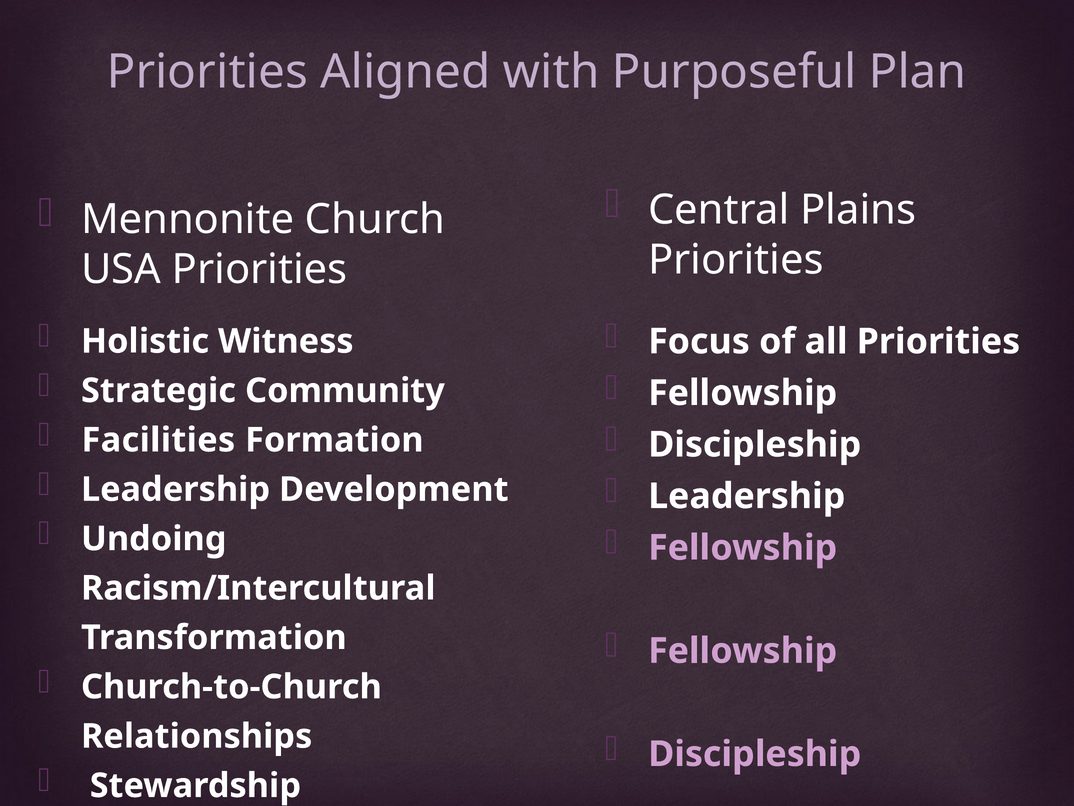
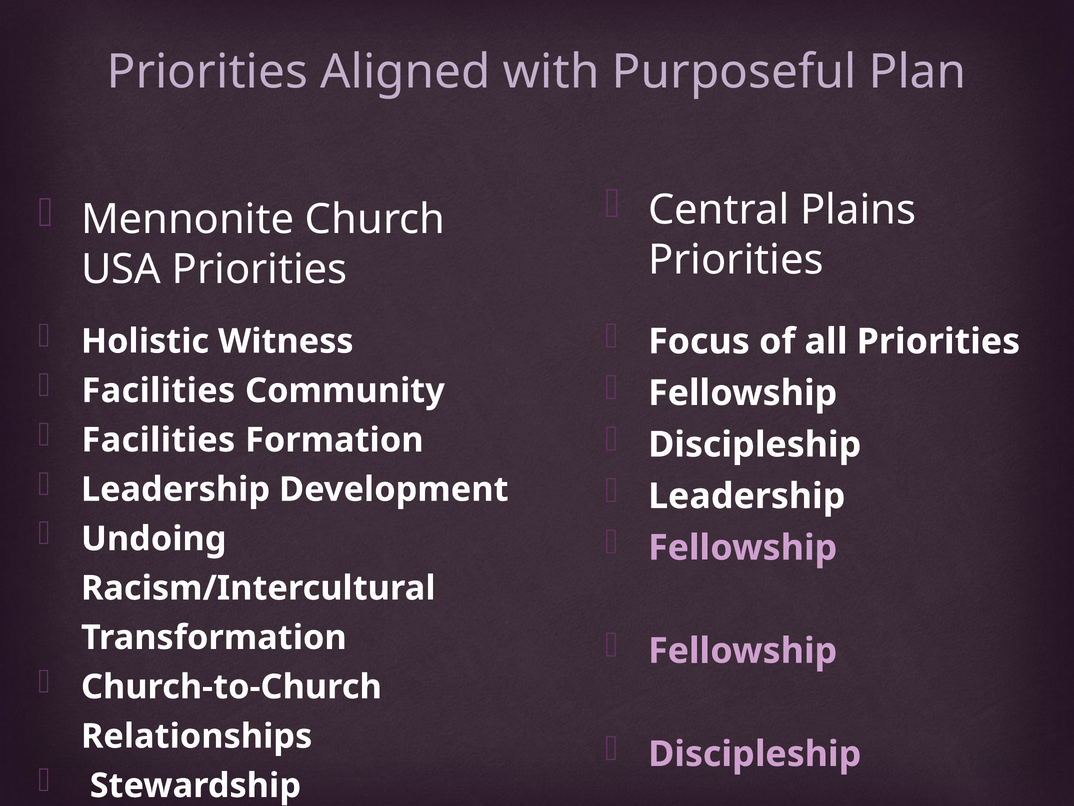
Strategic: Strategic -> Facilities (158, 391)
